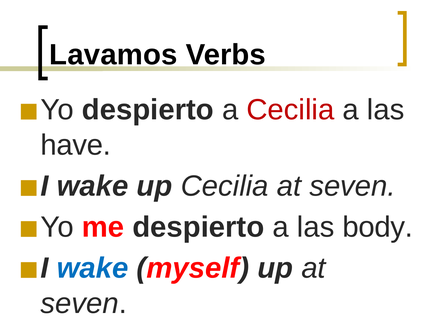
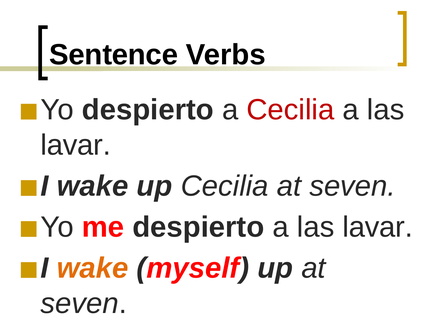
Lavamos: Lavamos -> Sentence (114, 55)
have: have -> lavar (76, 145)
despierto a las body: body -> lavar (378, 227)
wake colour: blue -> orange (93, 268)
